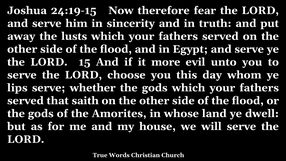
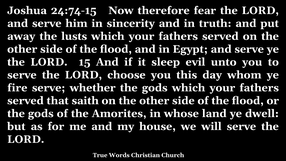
24:19-15: 24:19-15 -> 24:74-15 (74, 10)
more: more -> sleep (166, 62)
lips: lips -> fire (17, 88)
